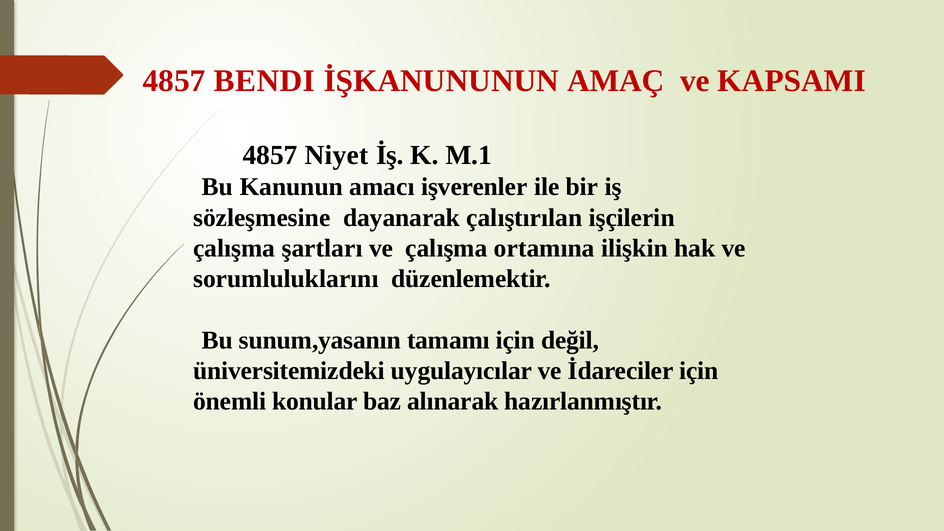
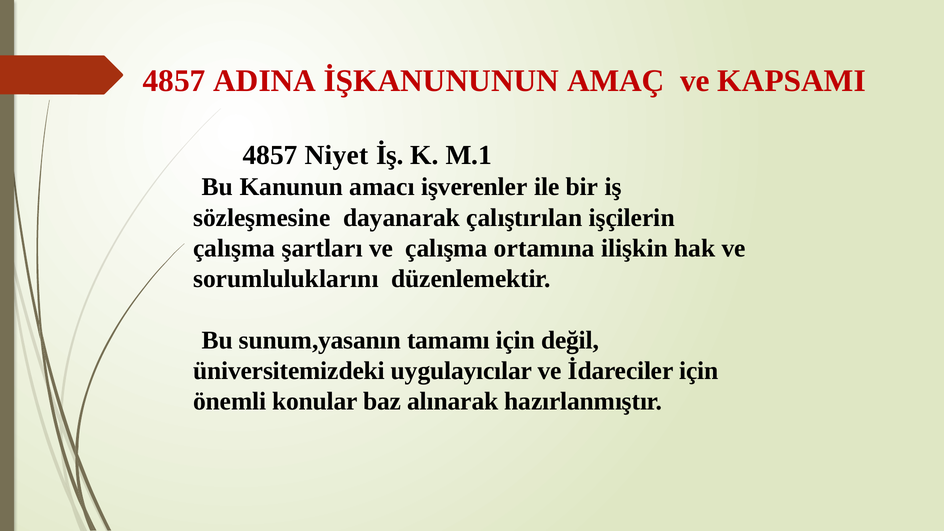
BENDI: BENDI -> ADINA (265, 81)
